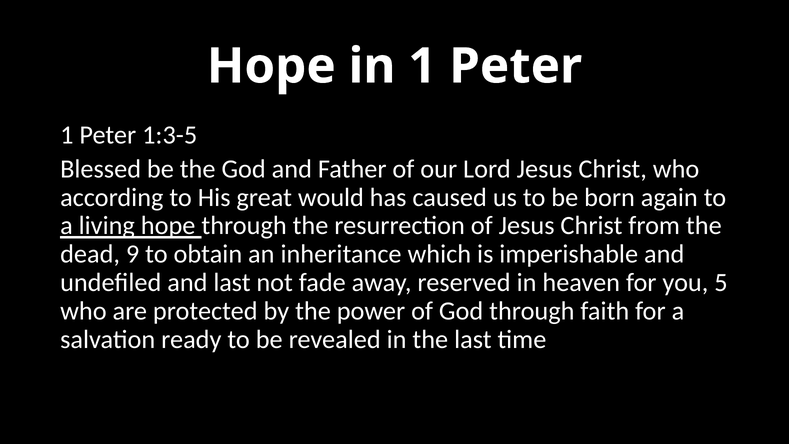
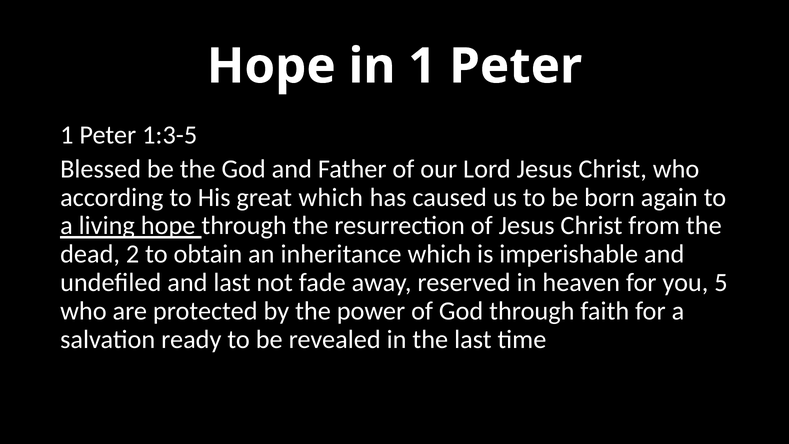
great would: would -> which (331, 197)
9: 9 -> 2 (133, 254)
